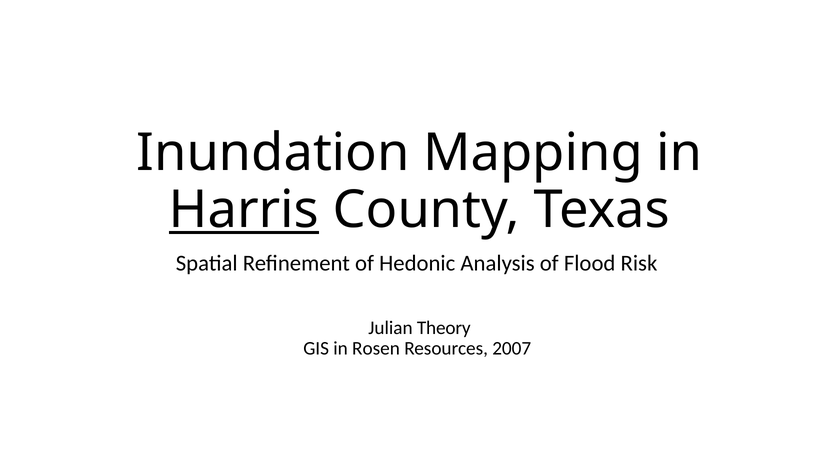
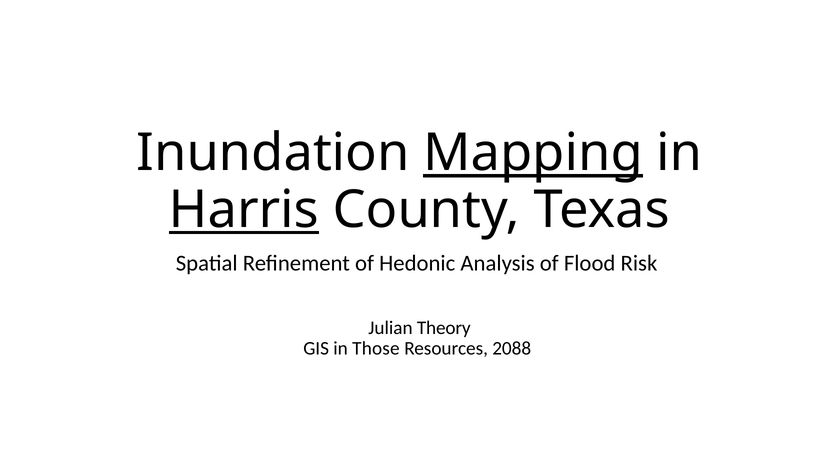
Mapping underline: none -> present (533, 153)
Rosen: Rosen -> Those (376, 349)
2007: 2007 -> 2088 (512, 349)
